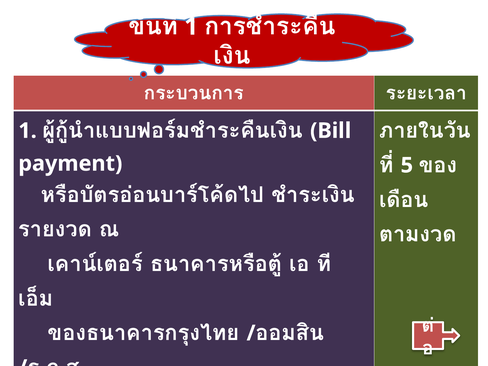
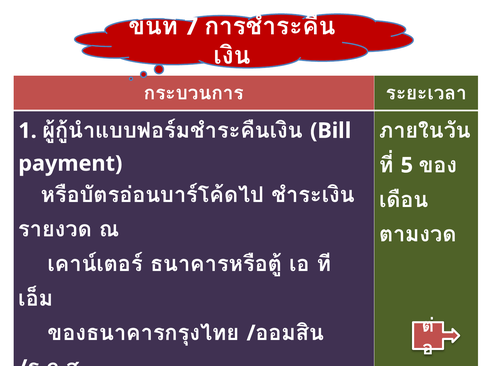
1: 1 -> 7 (191, 27)
